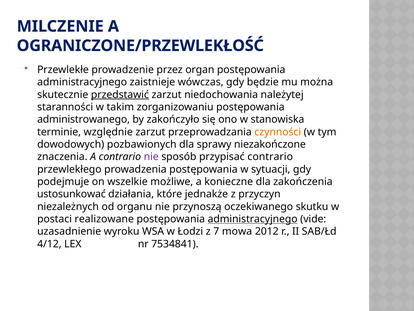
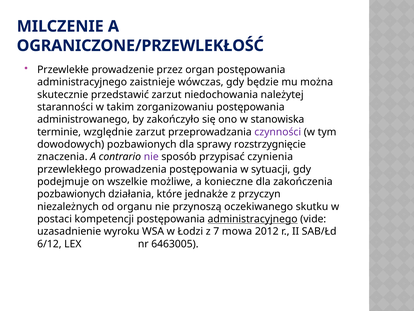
przedstawić underline: present -> none (120, 95)
czynności colour: orange -> purple (278, 132)
niezakończone: niezakończone -> rozstrzygnięcie (270, 144)
przypisać contrario: contrario -> czynienia (270, 157)
ustosunkować: ustosunkować -> pozbawionych (71, 194)
realizowane: realizowane -> kompetencji (104, 219)
4/12: 4/12 -> 6/12 (49, 244)
7534841: 7534841 -> 6463005 (175, 244)
